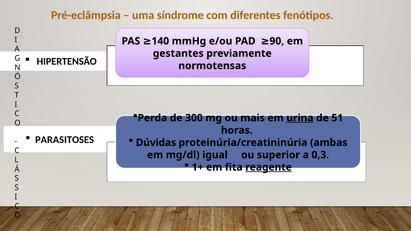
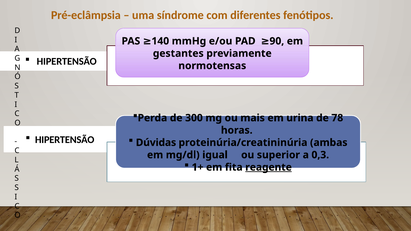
urina underline: present -> none (300, 118)
51: 51 -> 78 (337, 118)
PARASITOSES: PARASITOSES -> HIPERTENSÃO (65, 140)
